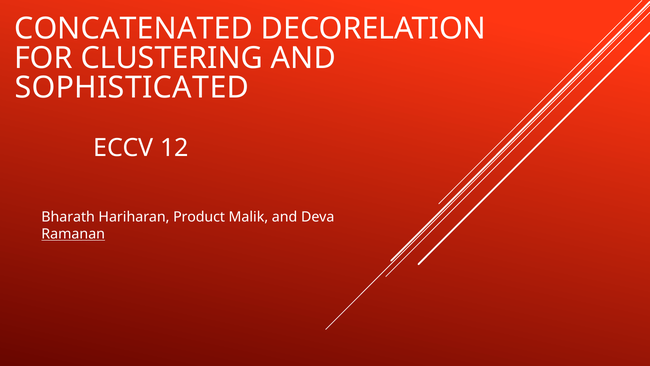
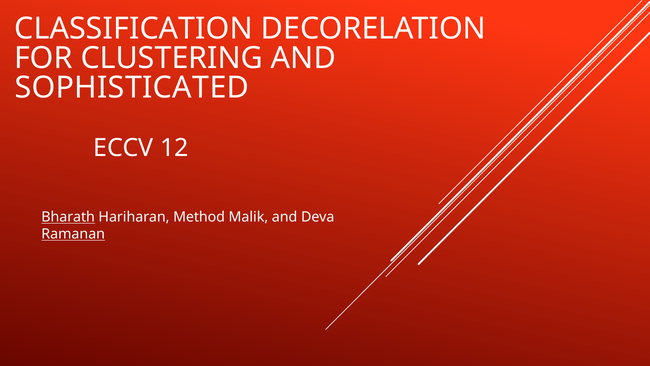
CONCATENATED: CONCATENATED -> CLASSIFICATION (134, 29)
Bharath underline: none -> present (68, 217)
Product: Product -> Method (199, 217)
